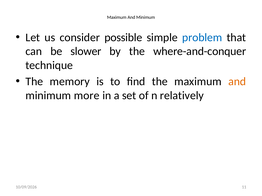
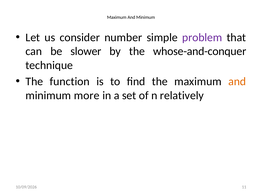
possible: possible -> number (123, 37)
problem colour: blue -> purple (202, 37)
where-and-conquer: where-and-conquer -> whose-and-conquer (200, 51)
memory: memory -> function (70, 82)
